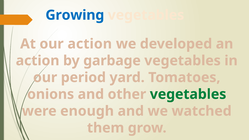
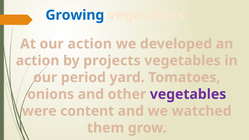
garbage: garbage -> projects (112, 61)
vegetables colour: green -> purple (188, 94)
enough: enough -> content (87, 111)
